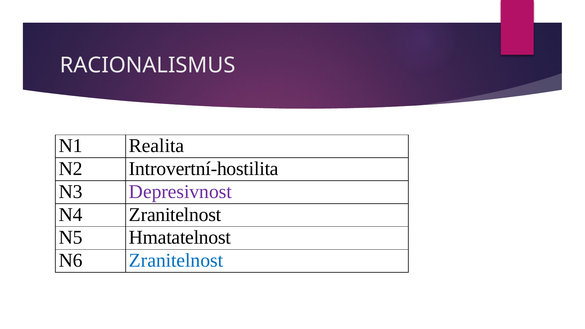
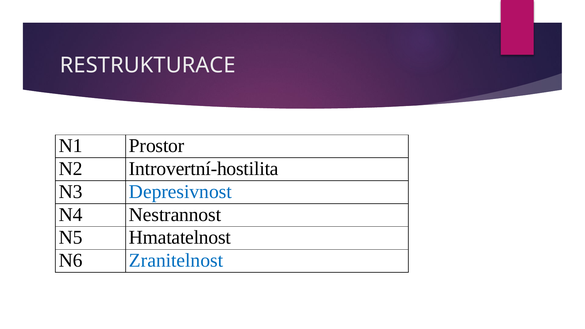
RACIONALISMUS: RACIONALISMUS -> RESTRUKTURACE (148, 65)
Realita: Realita -> Prostor (157, 146)
Depresivnost colour: purple -> blue (180, 192)
N4 Zranitelnost: Zranitelnost -> Nestrannost (175, 215)
